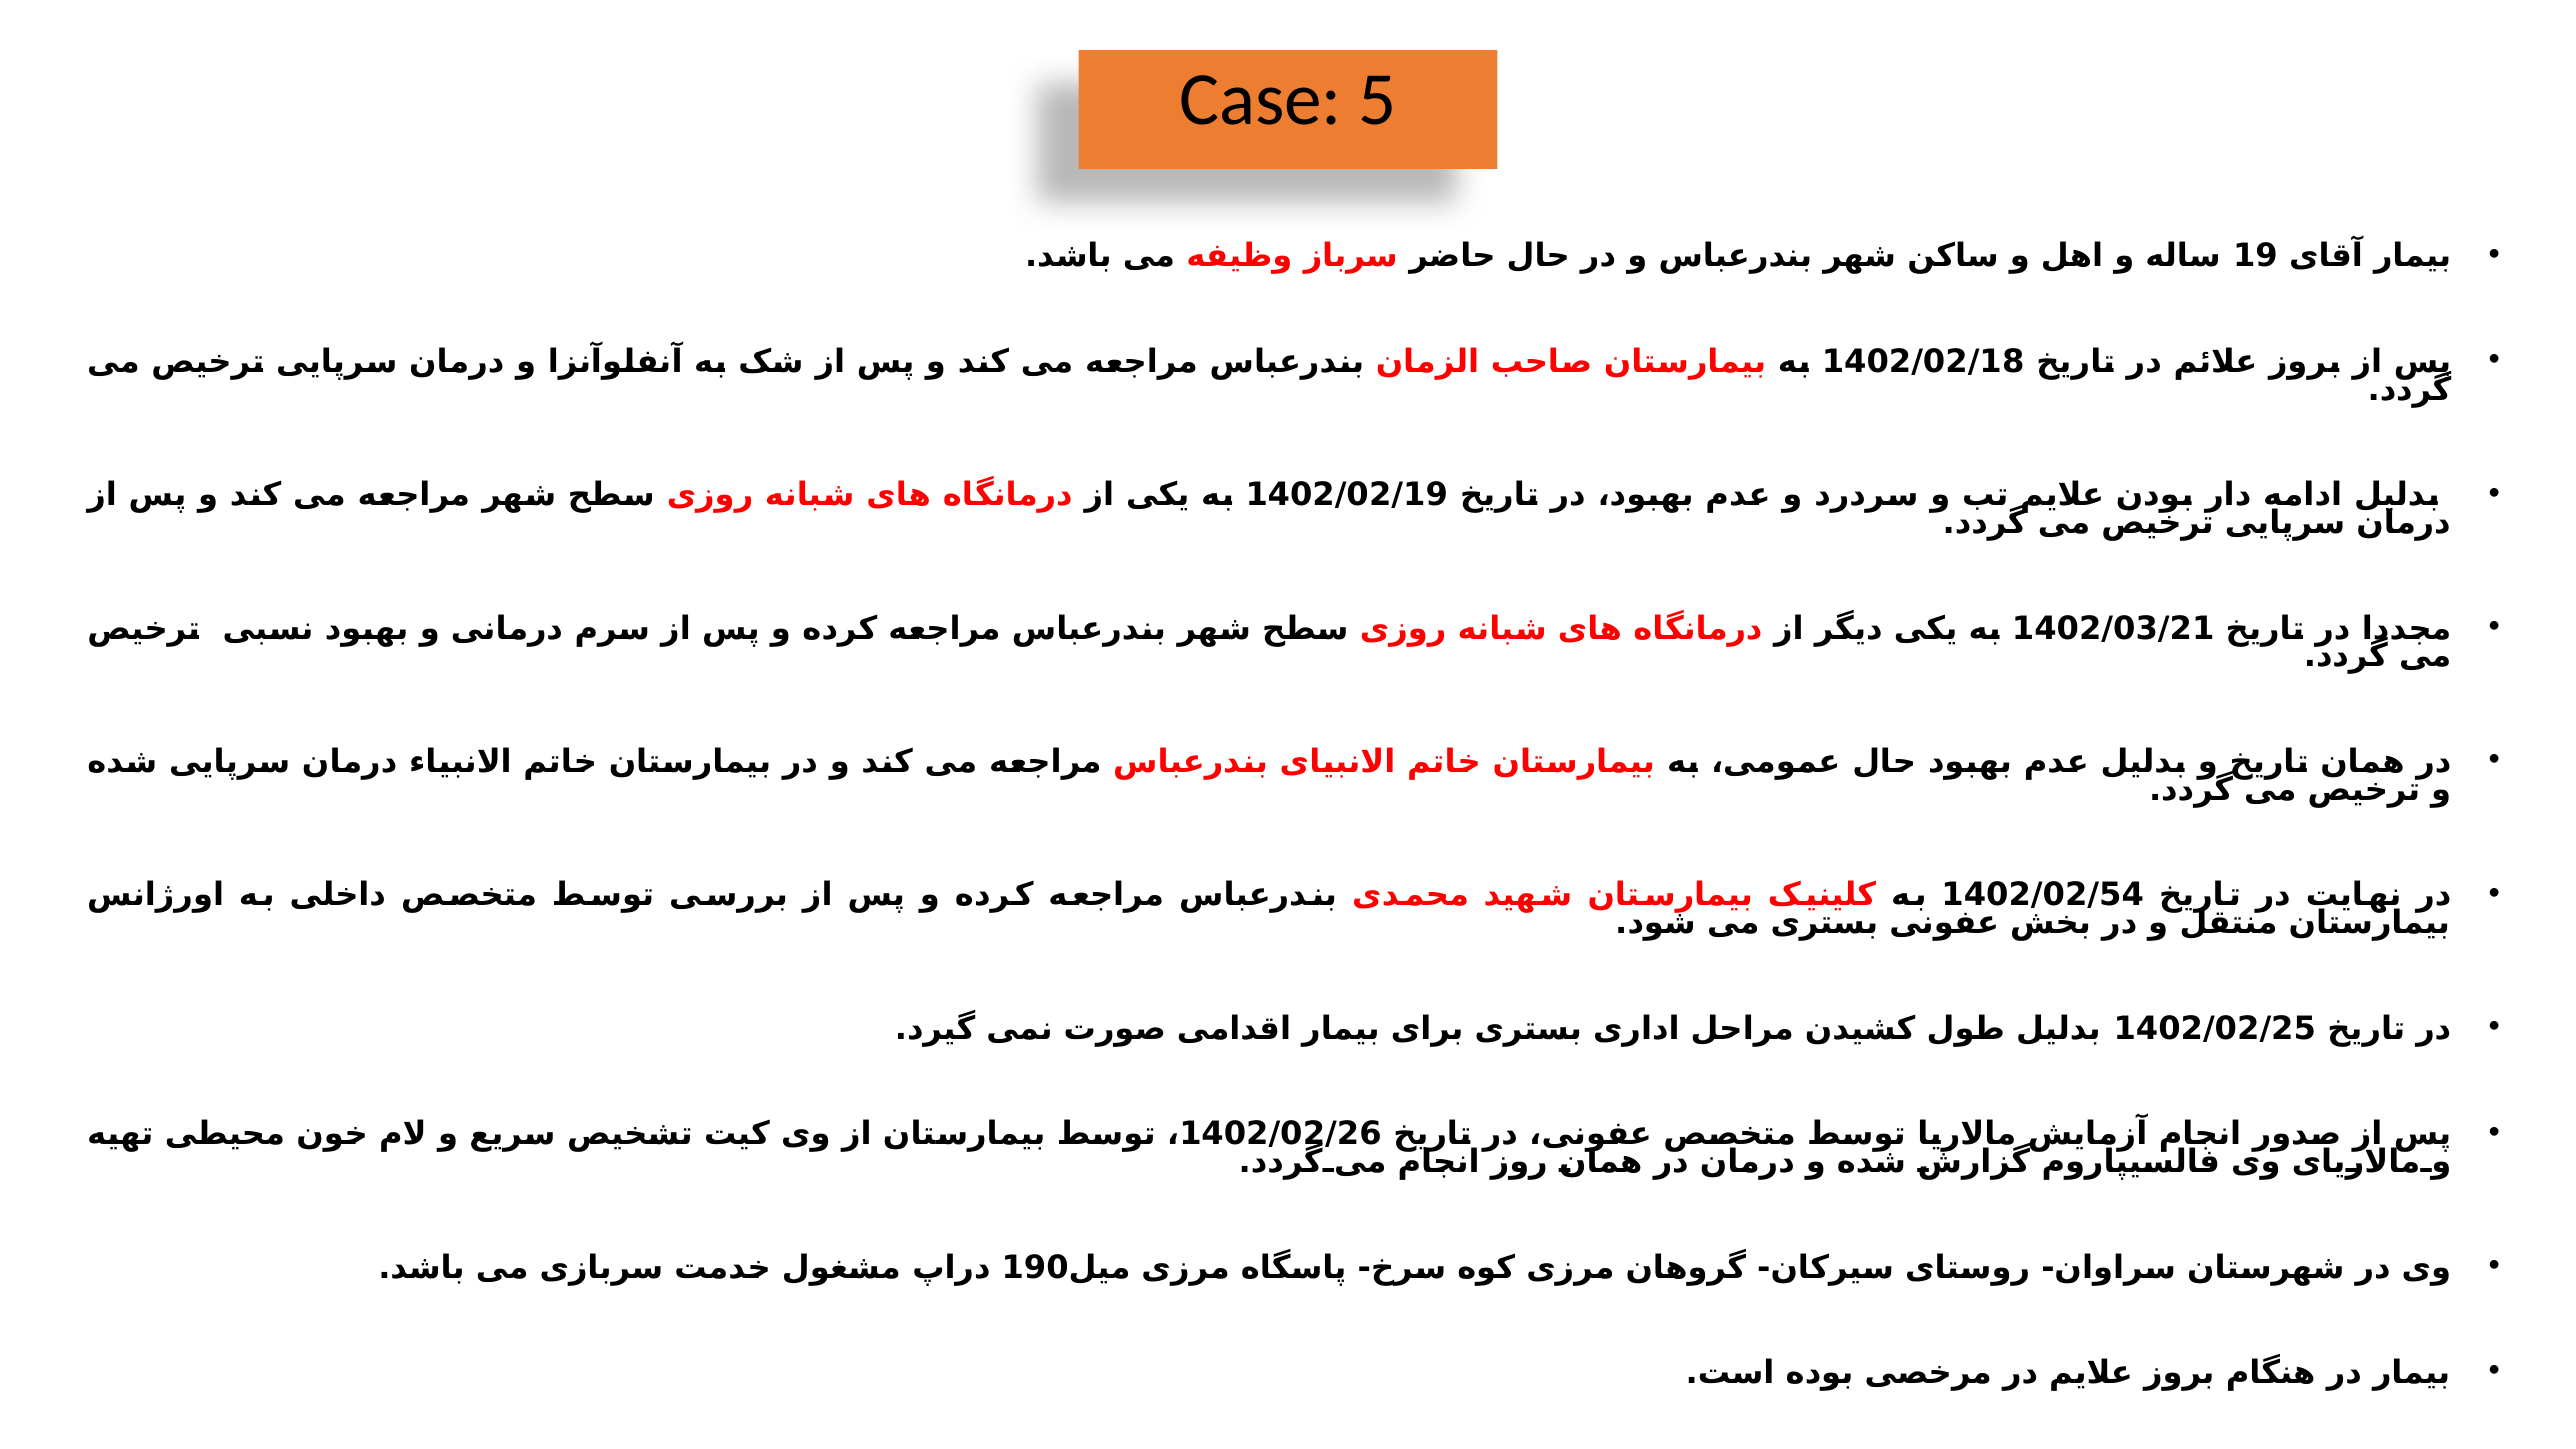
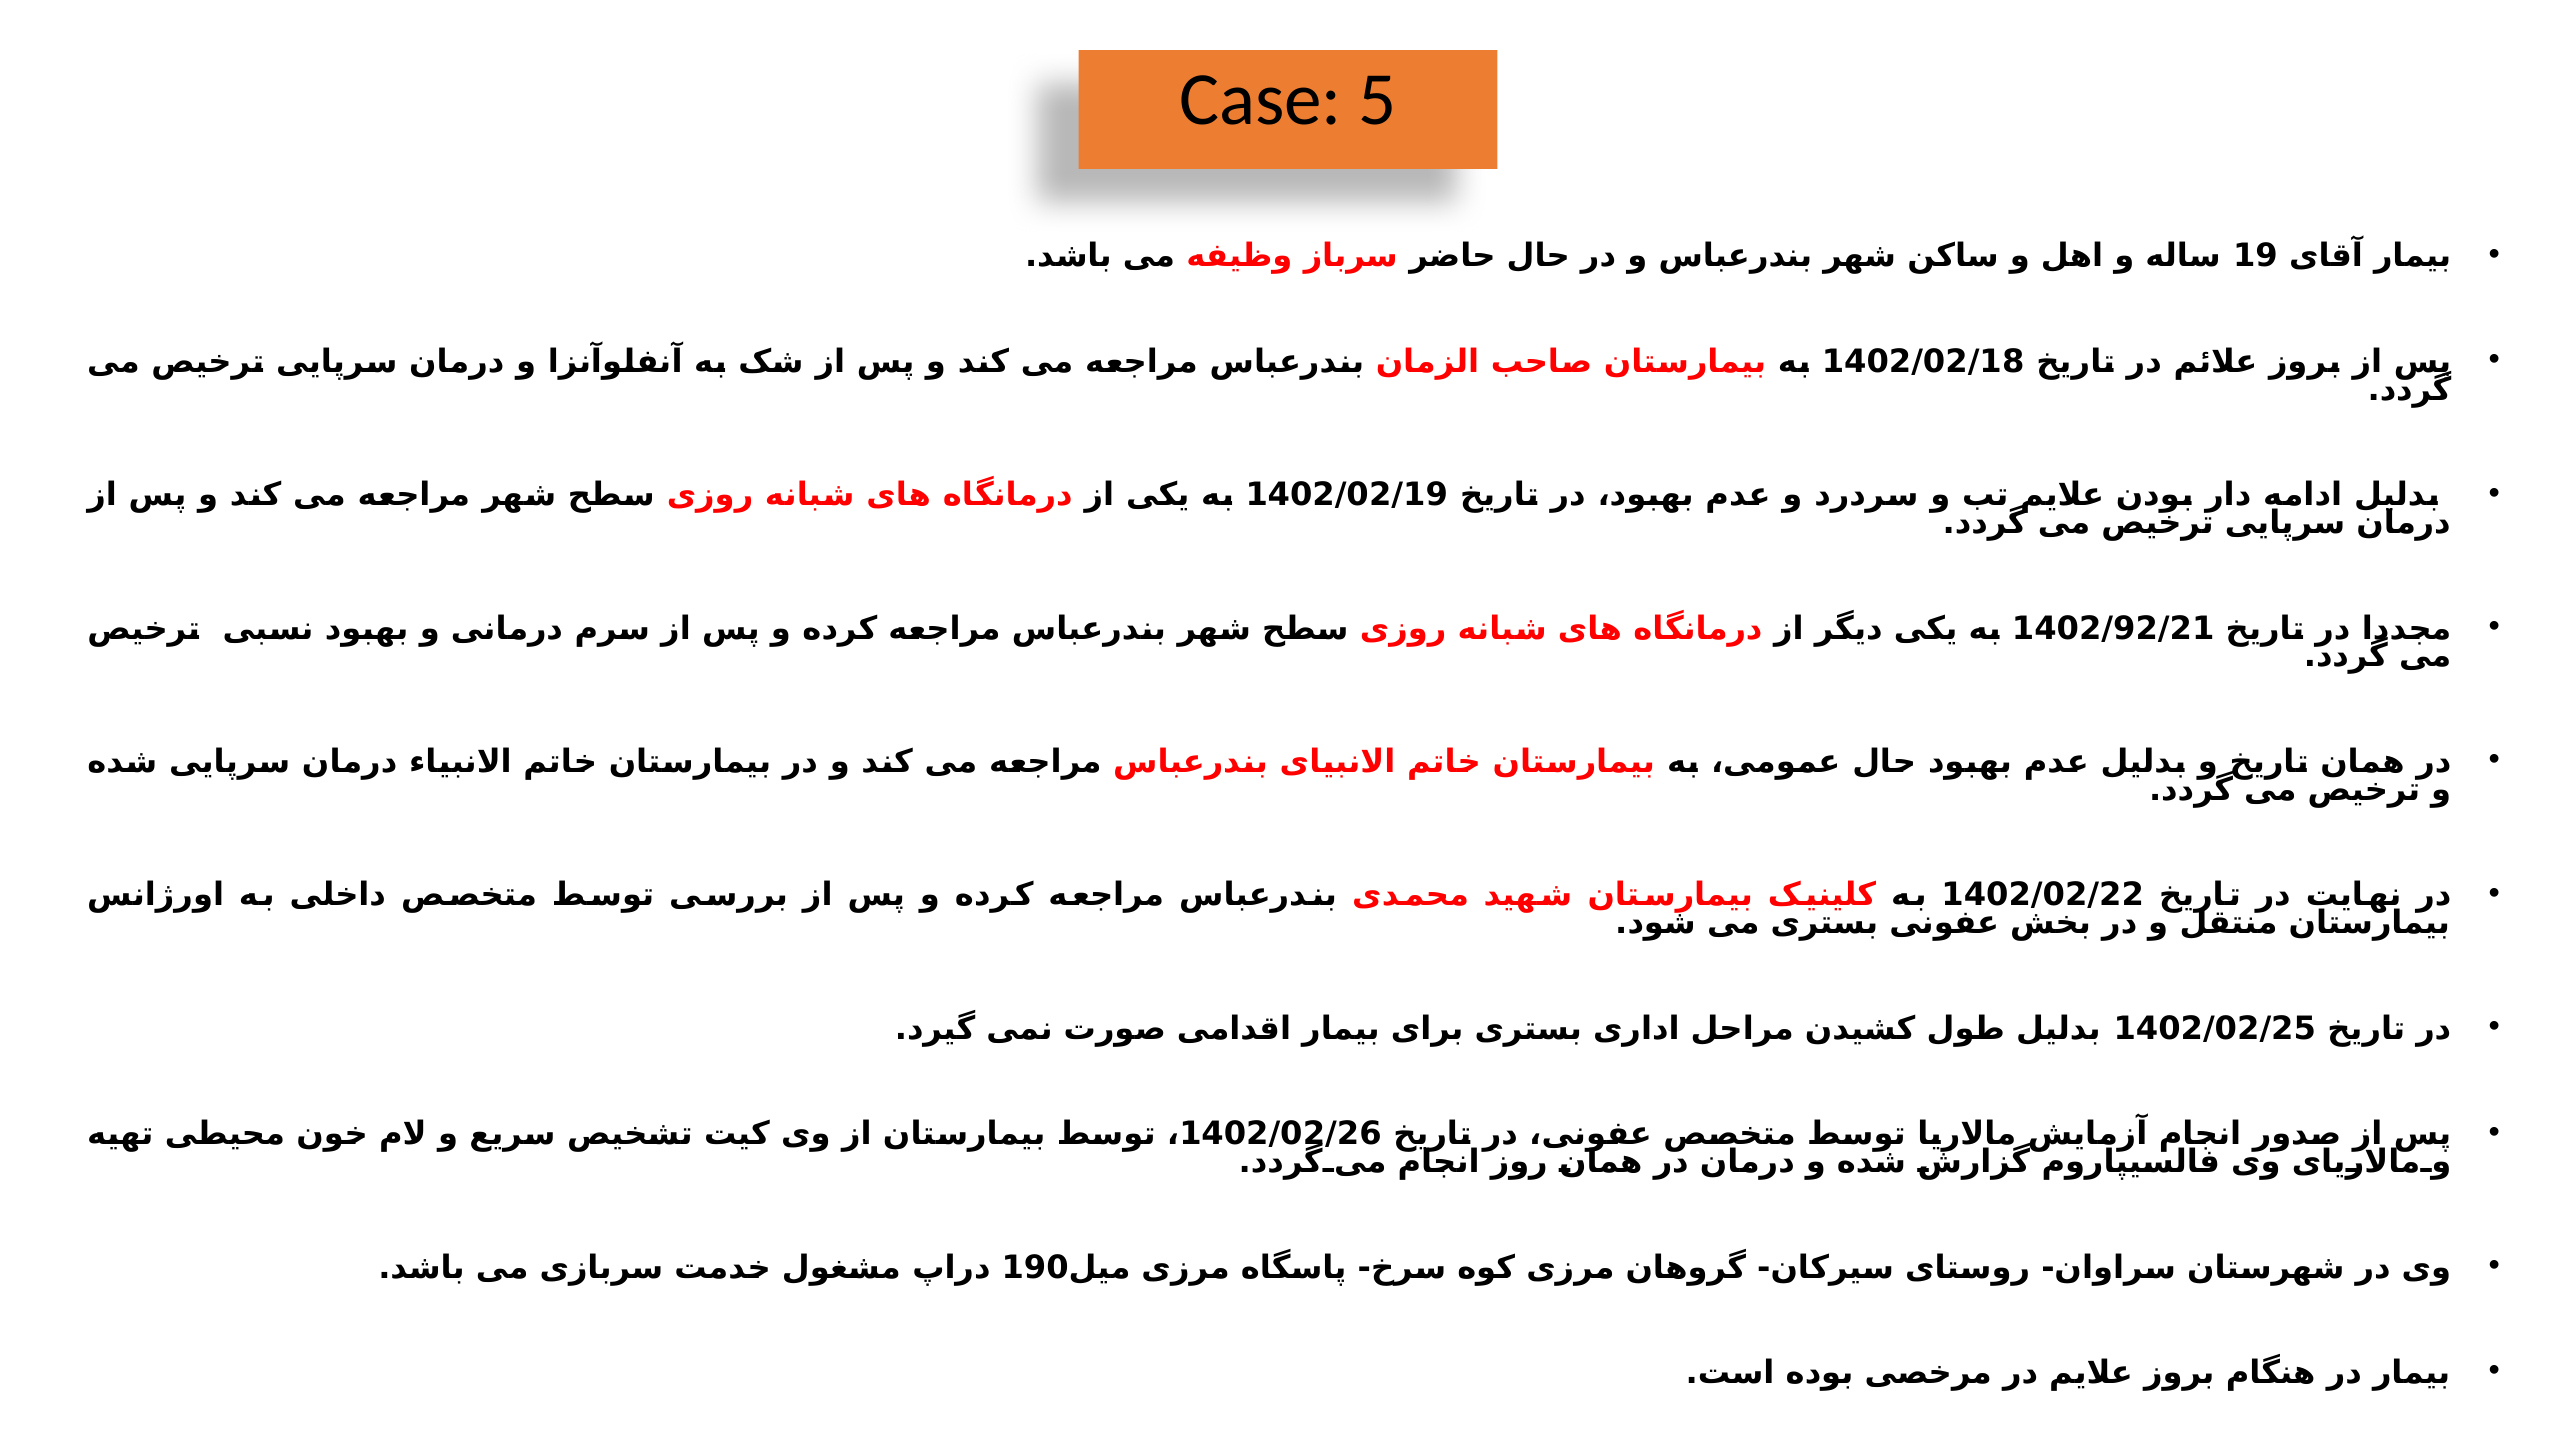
1402/03/21: 1402/03/21 -> 1402/92/21 (2113, 629)
1402/02/54: 1402/02/54 -> 1402/02/22 (2043, 895)
